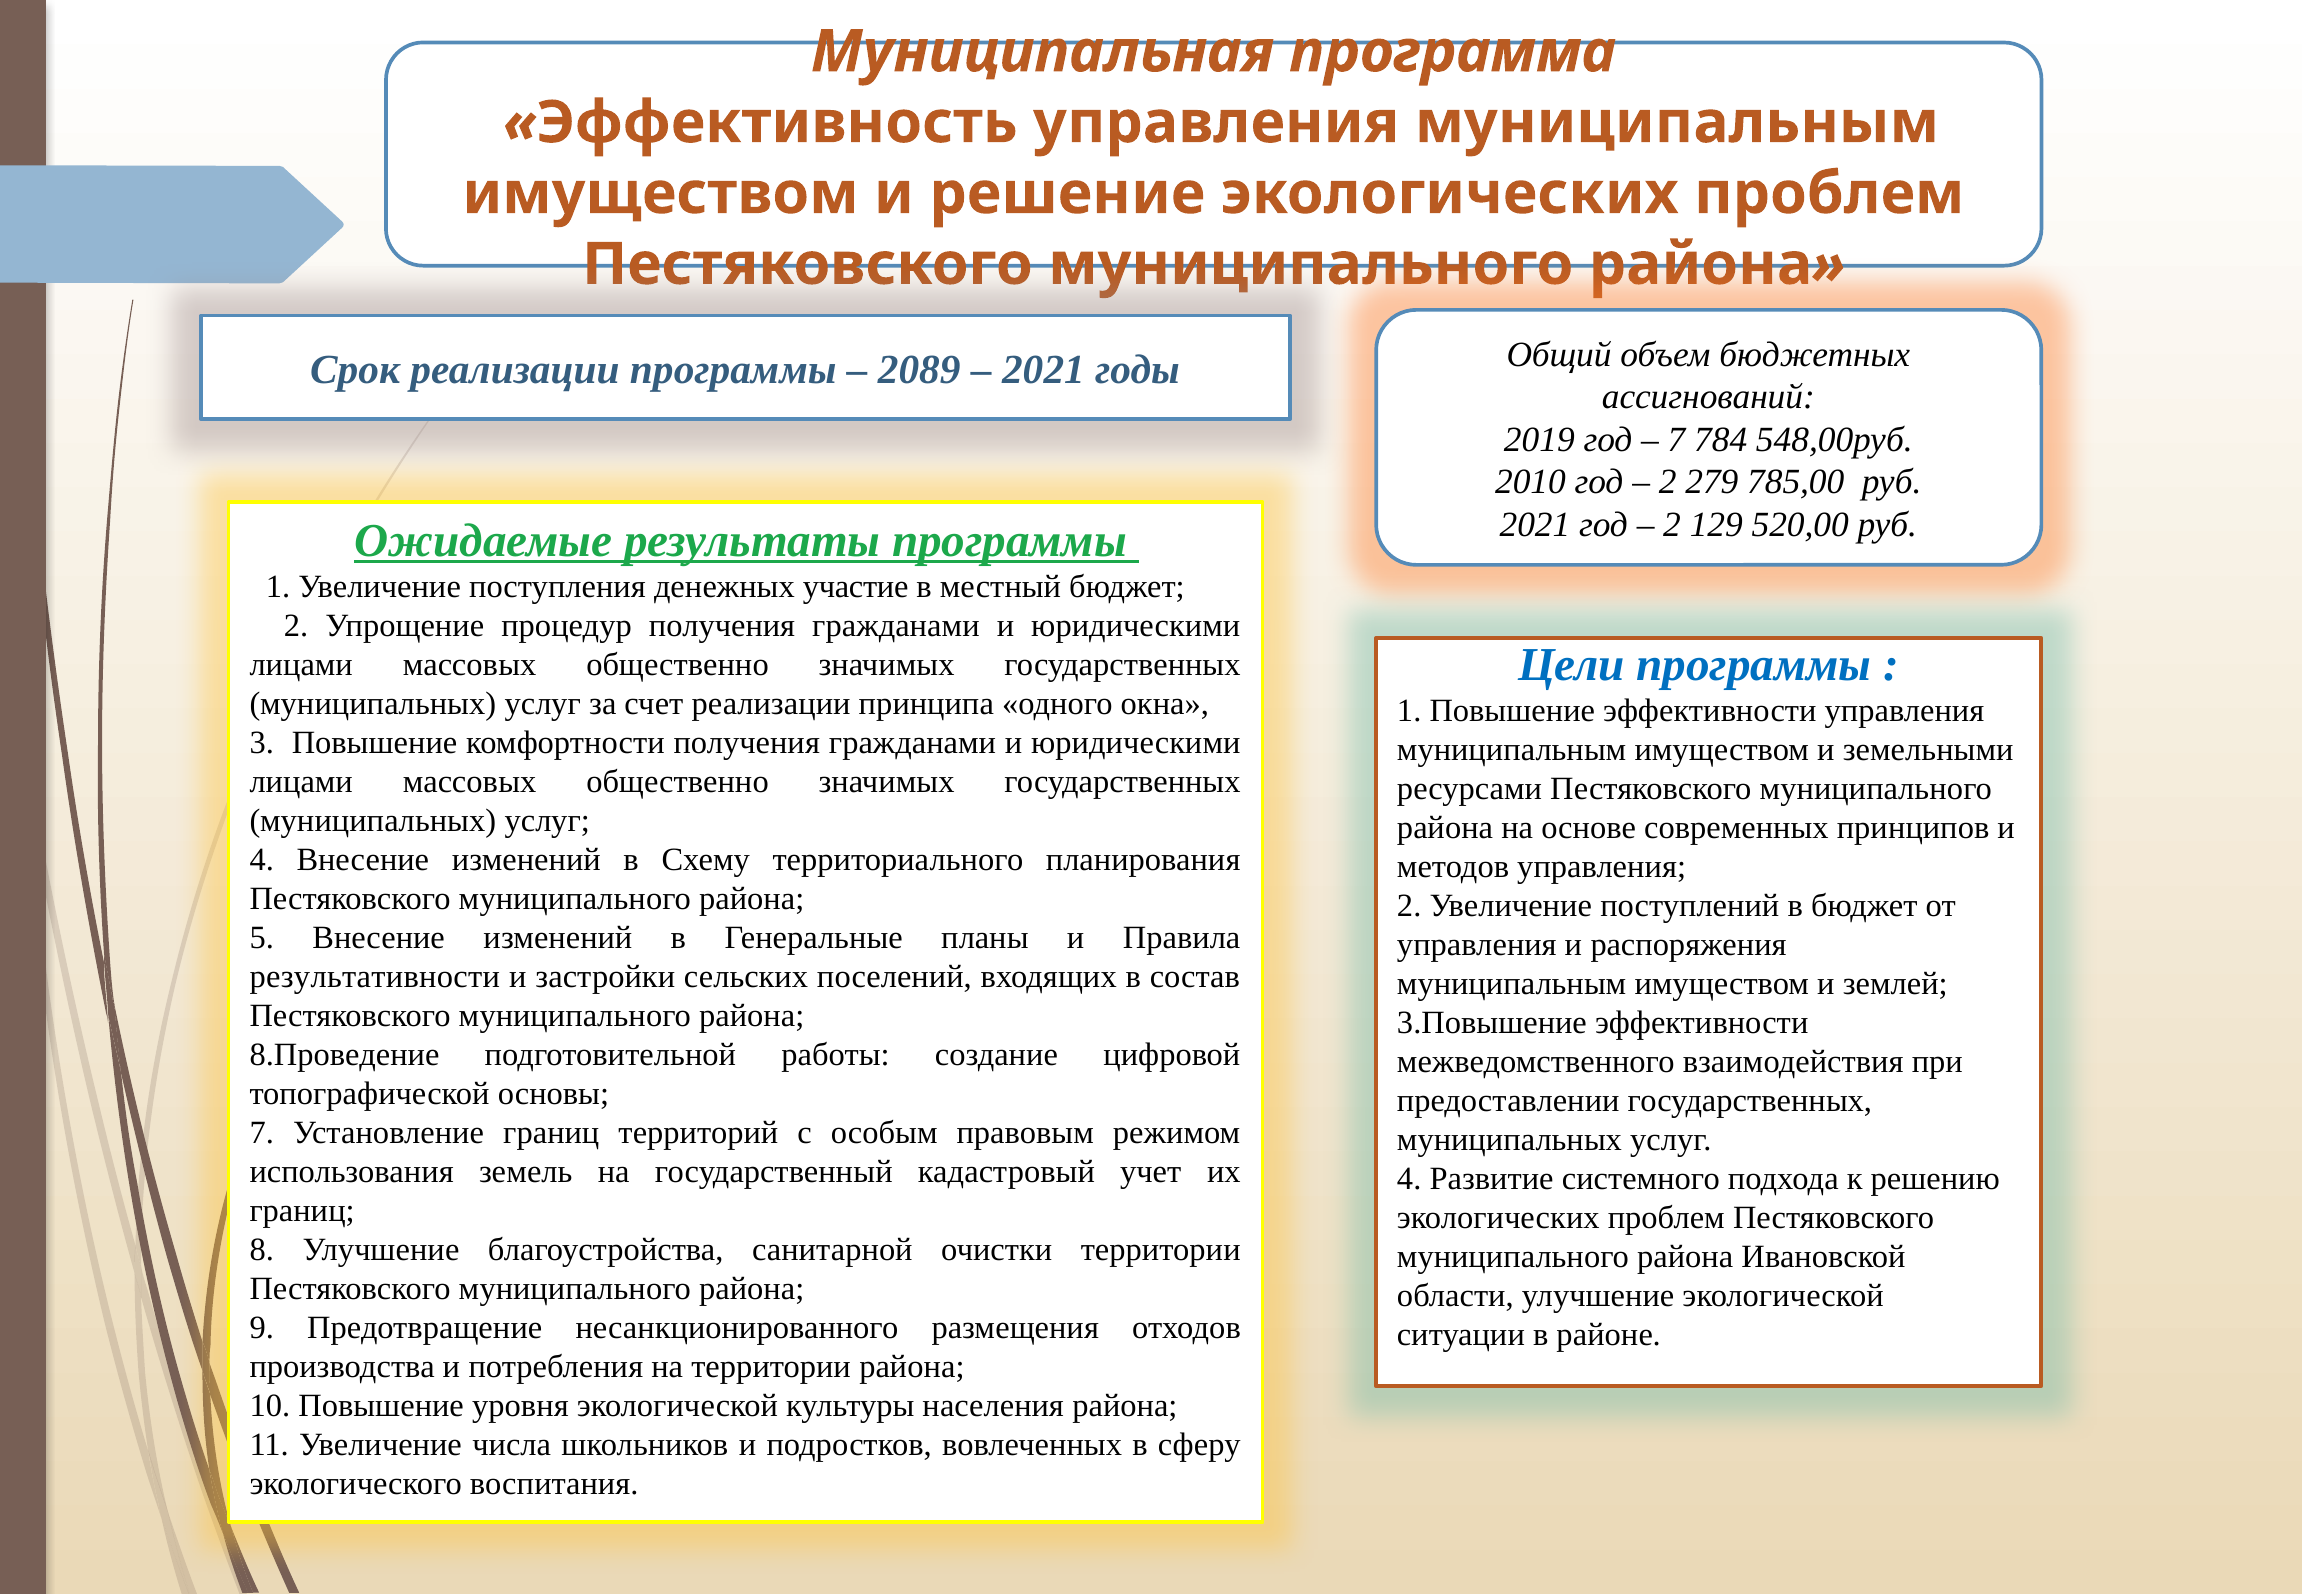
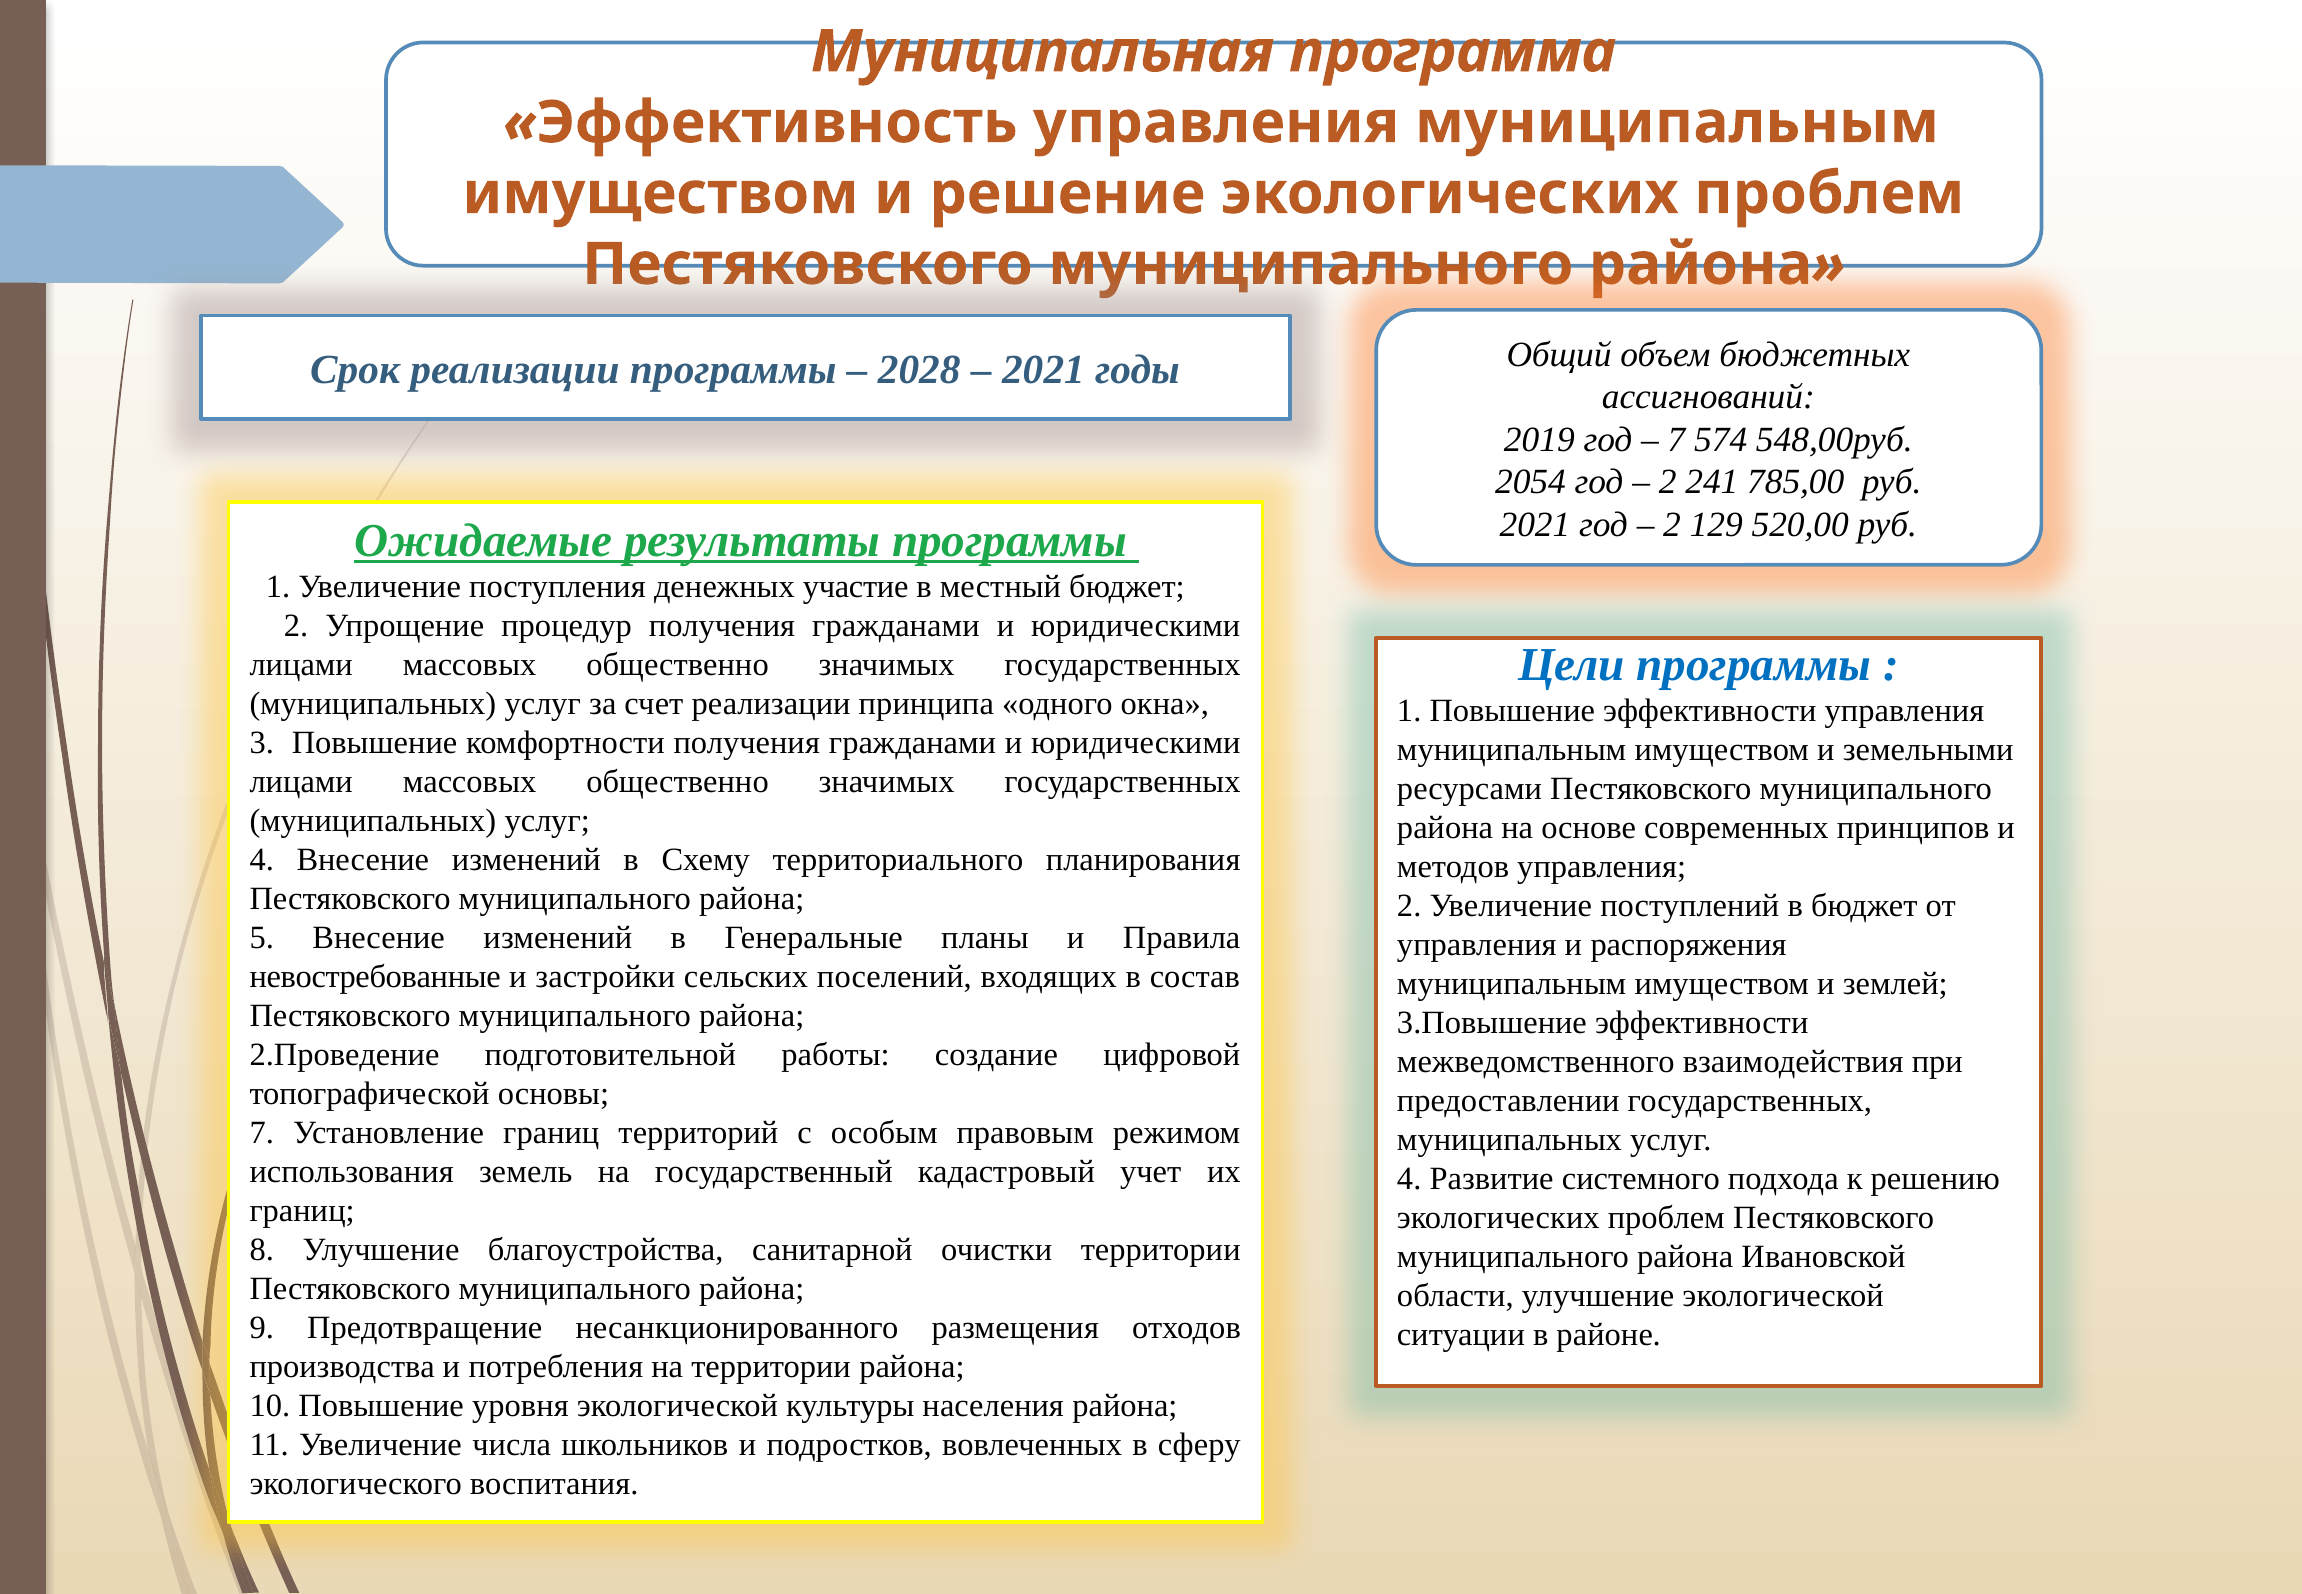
2089: 2089 -> 2028 (919, 370)
784: 784 -> 574 (1721, 440)
2010: 2010 -> 2054 (1530, 482)
279: 279 -> 241 (1712, 482)
результативности: результативности -> невостребованные (375, 977)
8.Проведение: 8.Проведение -> 2.Проведение (344, 1055)
